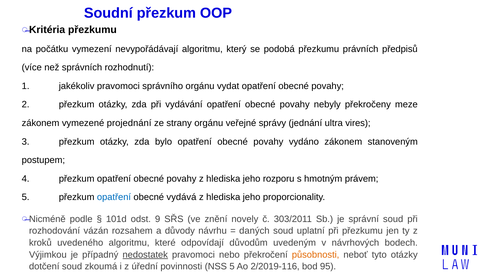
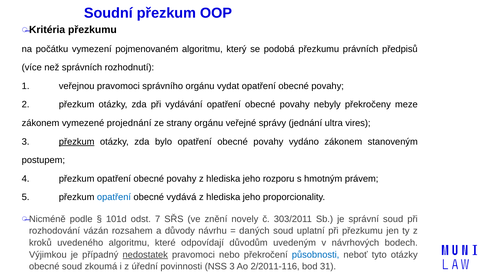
nevypořádávají: nevypořádávají -> pojmenovaném (147, 49)
jakékoliv: jakékoliv -> veřejnou (77, 86)
přezkum underline: none -> present (77, 142)
9: 9 -> 7 (158, 219)
působnosti colour: orange -> blue (316, 255)
dotčení: dotčení -> obecné (44, 267)
NSS 5: 5 -> 3 (232, 267)
2/2019-116: 2/2019-116 -> 2/2011-116 (275, 267)
95: 95 -> 31 (328, 267)
